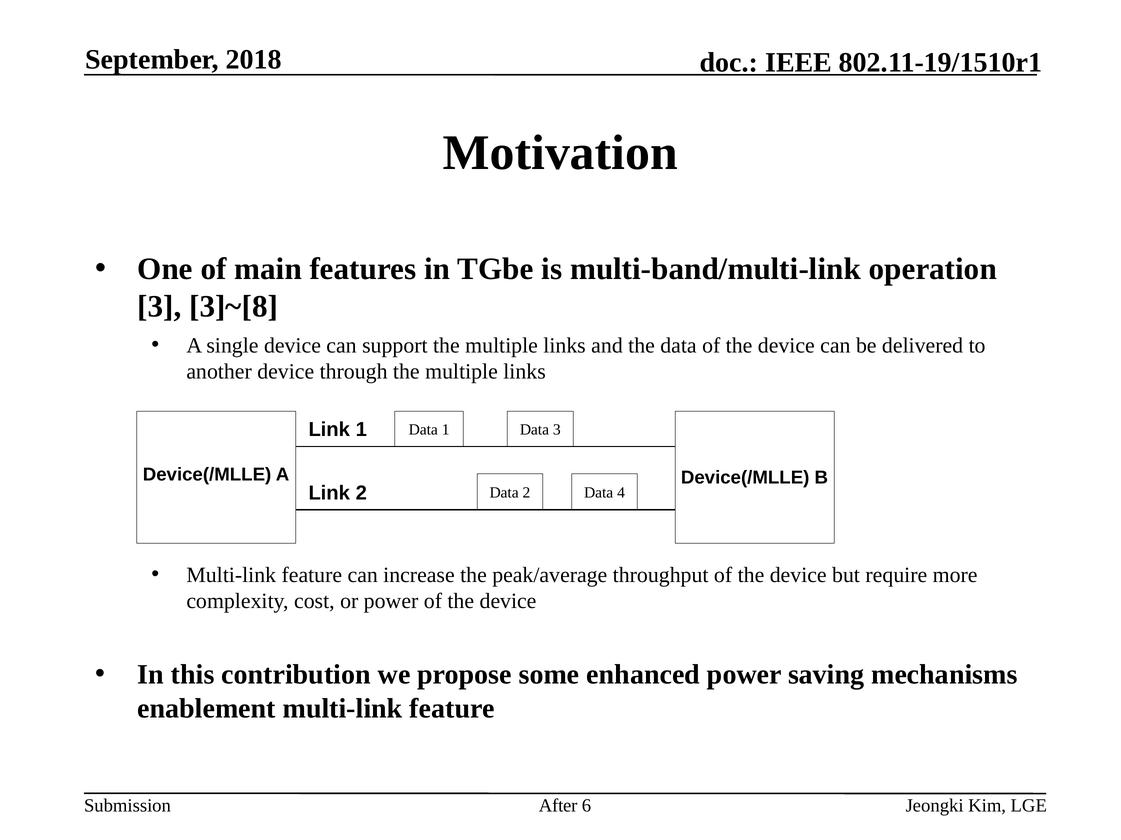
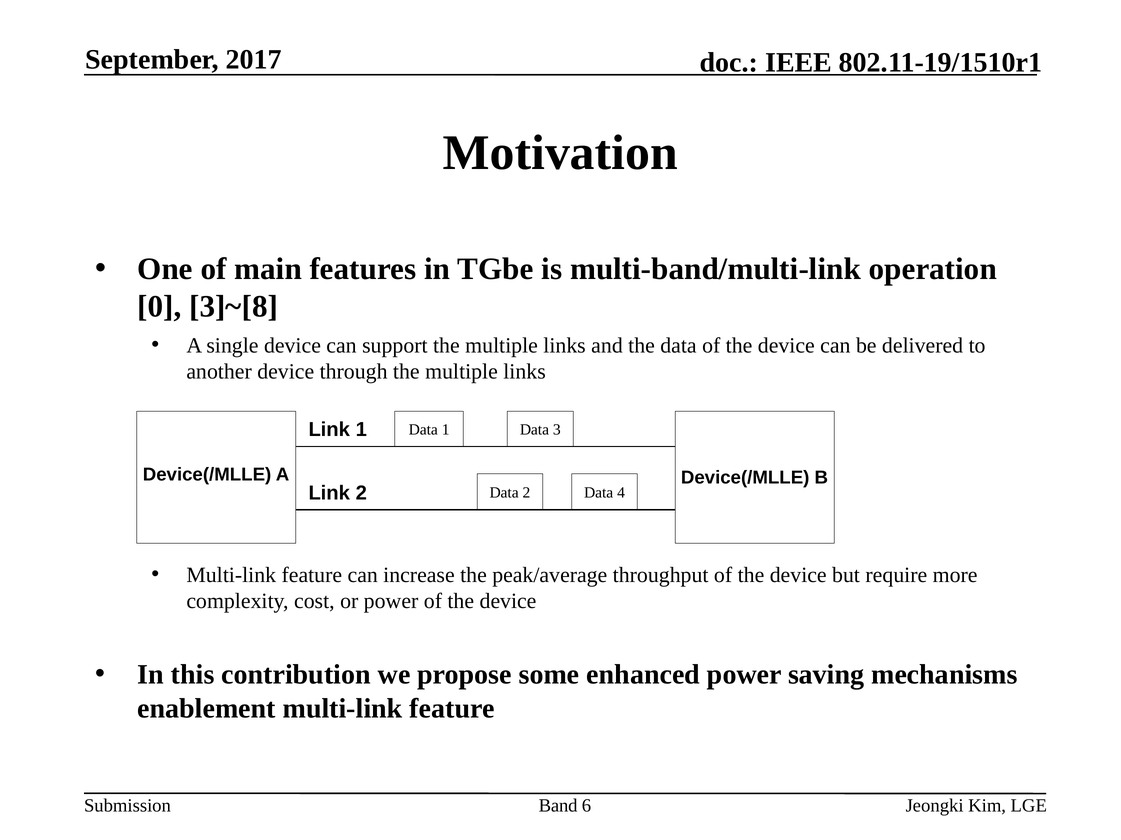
2018: 2018 -> 2017 (254, 59)
3: 3 -> 0 (159, 307)
After: After -> Band (558, 806)
